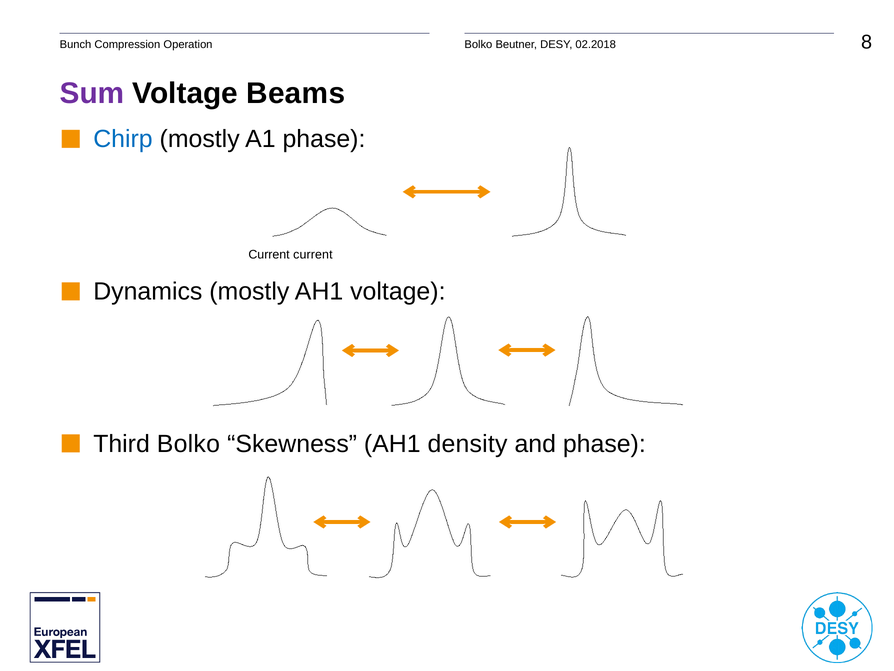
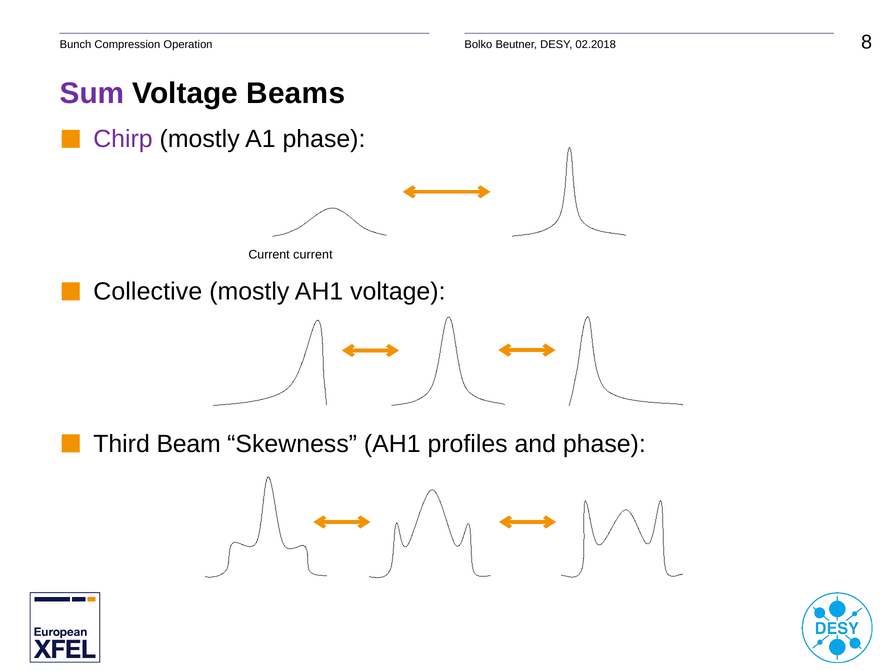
Chirp colour: blue -> purple (123, 139)
Dynamics: Dynamics -> Collective (148, 291)
Third Bolko: Bolko -> Beam (189, 443)
density: density -> profiles (468, 443)
